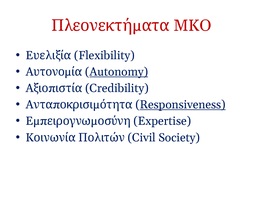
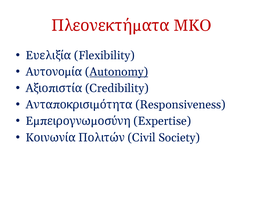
Responsiveness underline: present -> none (183, 104)
